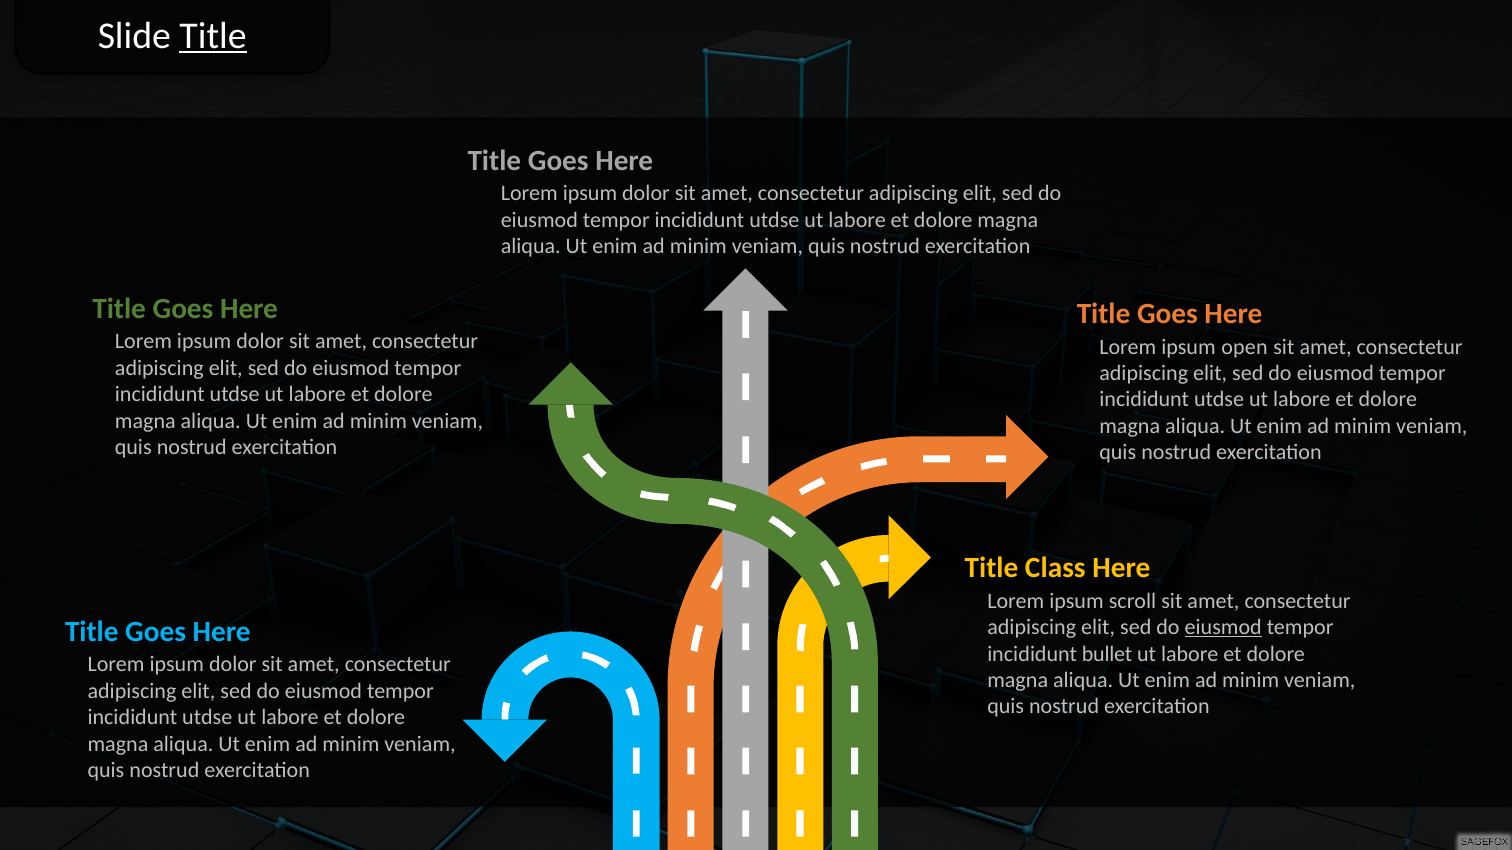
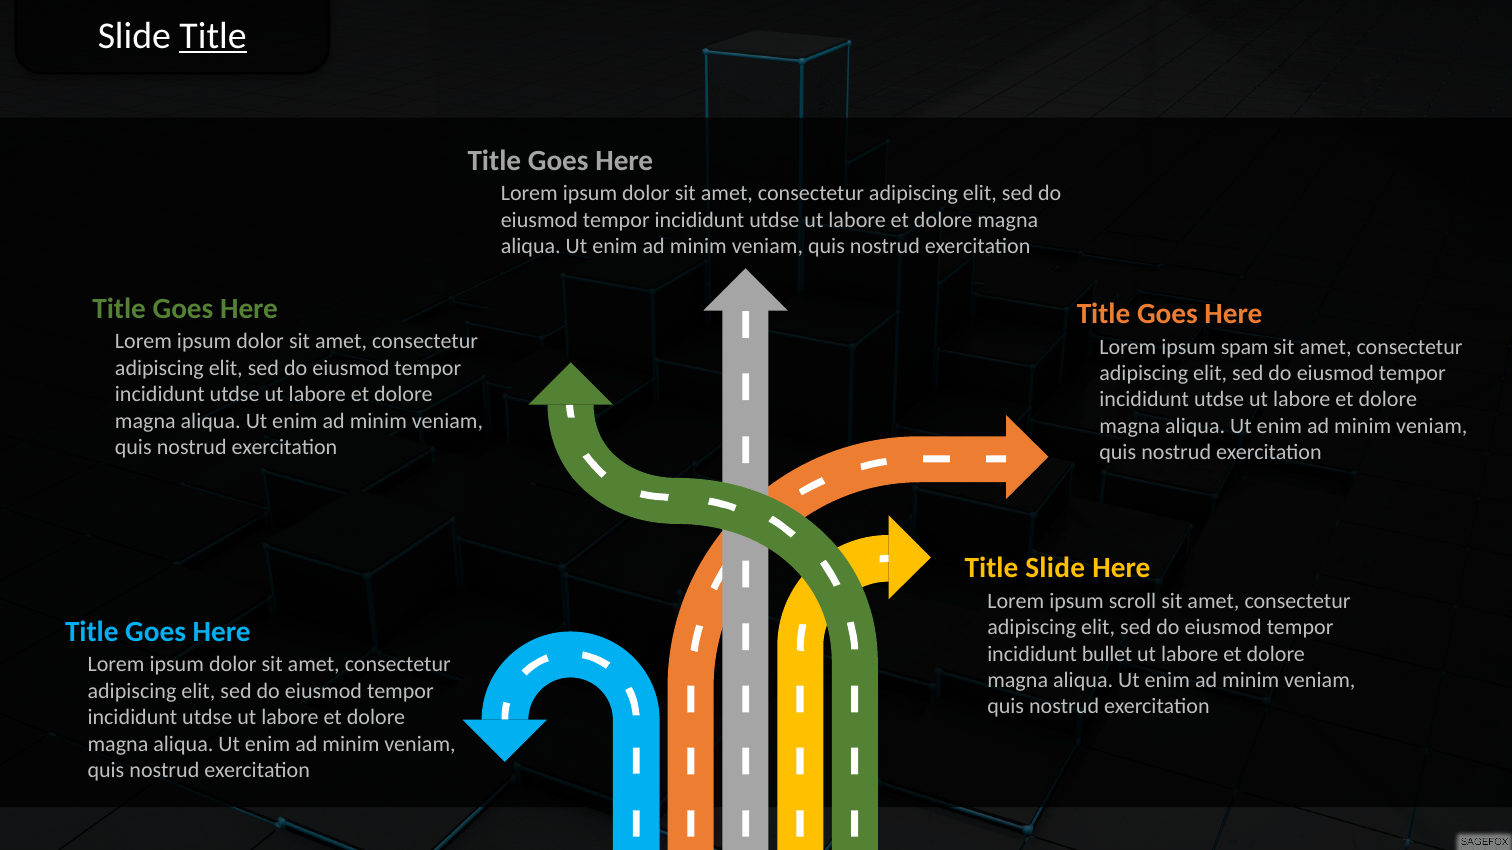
open: open -> spam (1245, 347)
Title Class: Class -> Slide (1055, 569)
eiusmod underline: present -> none (1223, 628)
